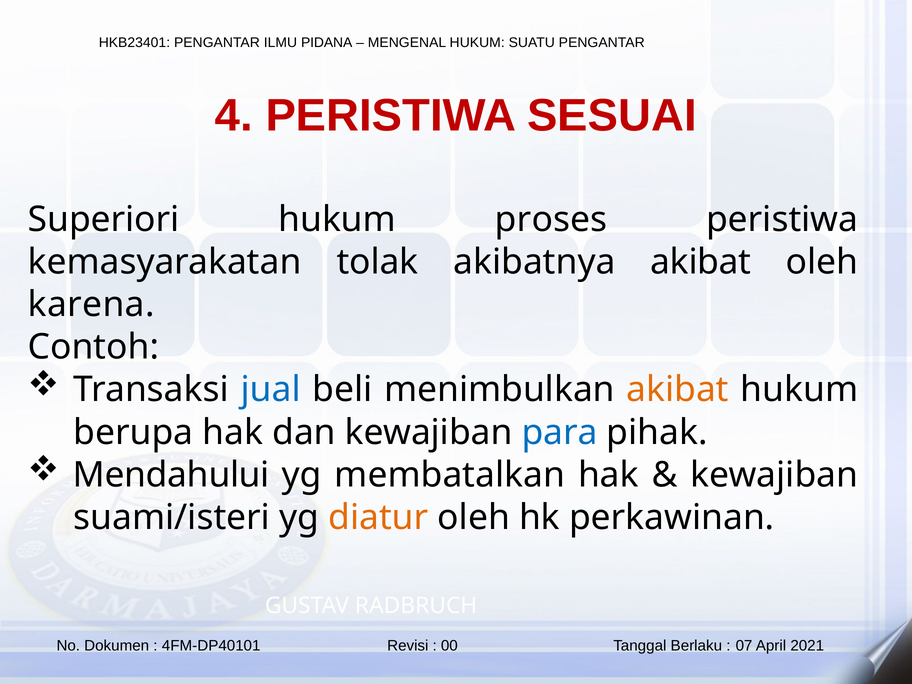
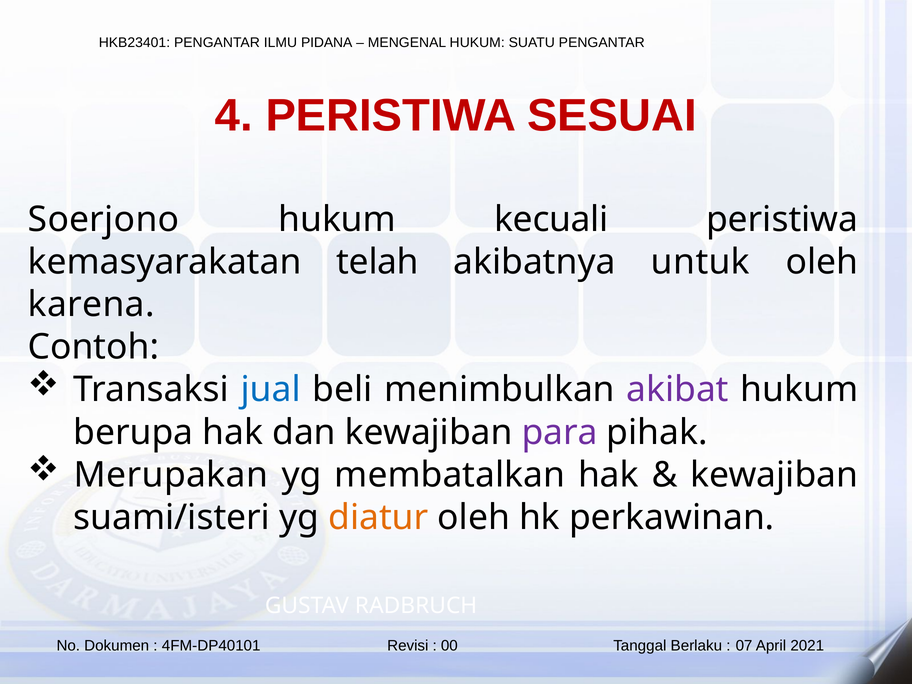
Superiori: Superiori -> Soerjono (103, 219)
proses: proses -> kecuali (551, 219)
tolak: tolak -> telah (378, 262)
akibatnya akibat: akibat -> untuk (700, 262)
akibat colour: orange -> purple (678, 390)
para colour: blue -> purple (560, 432)
Mendahului: Mendahului -> Merupakan (171, 475)
